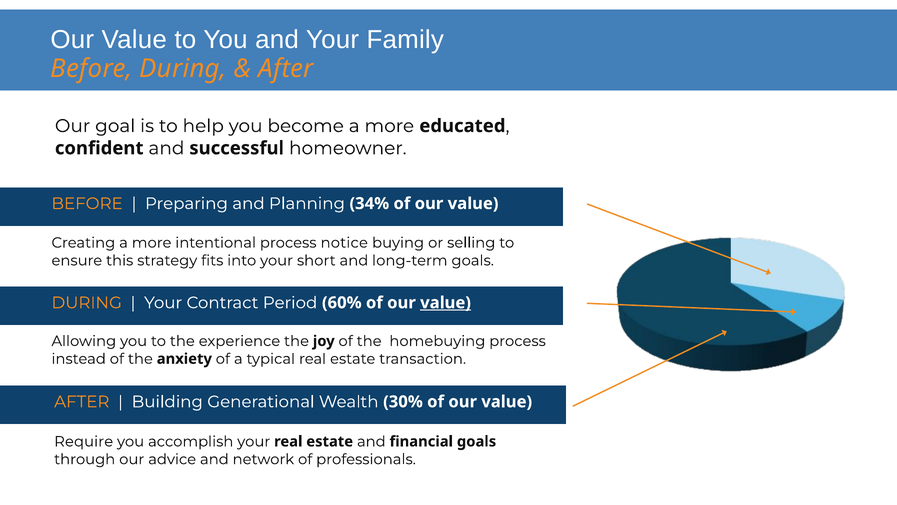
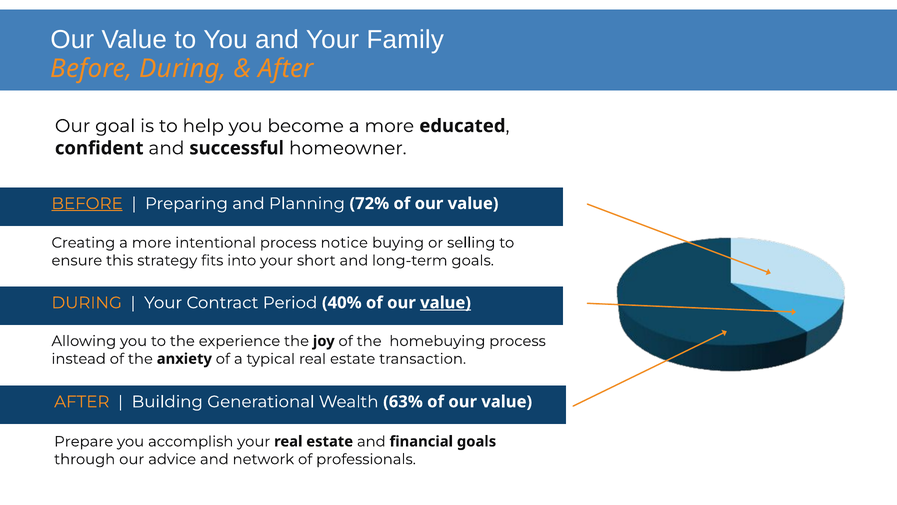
BEFORE underline: none -> present (87, 203)
34%: 34% -> 72% (369, 203)
60%: 60% -> 40% (342, 303)
30%: 30% -> 63% (403, 401)
Require: Require -> Prepare (84, 441)
